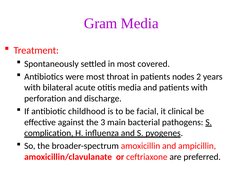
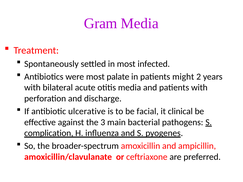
covered: covered -> infected (154, 64)
throat: throat -> palate (118, 77)
nodes: nodes -> might (183, 77)
childhood: childhood -> ulcerative (87, 111)
